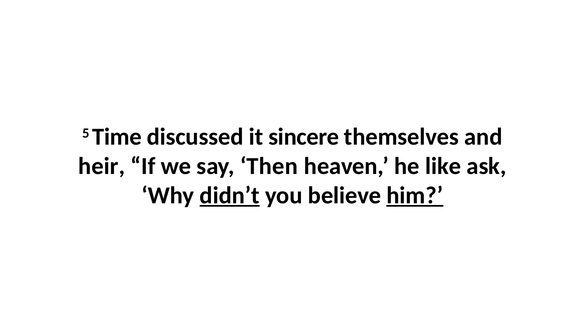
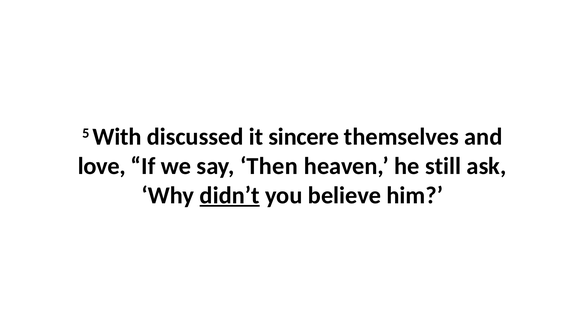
Time: Time -> With (117, 137)
heir: heir -> love (102, 166)
like: like -> still (443, 166)
him underline: present -> none (415, 195)
